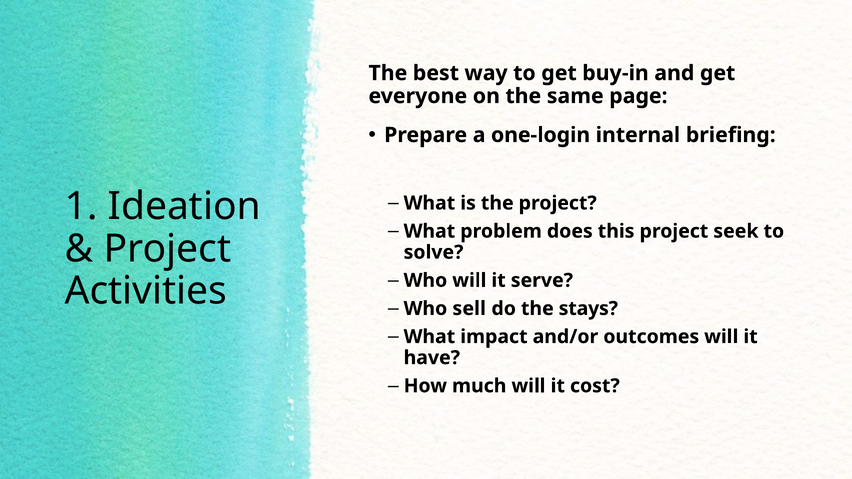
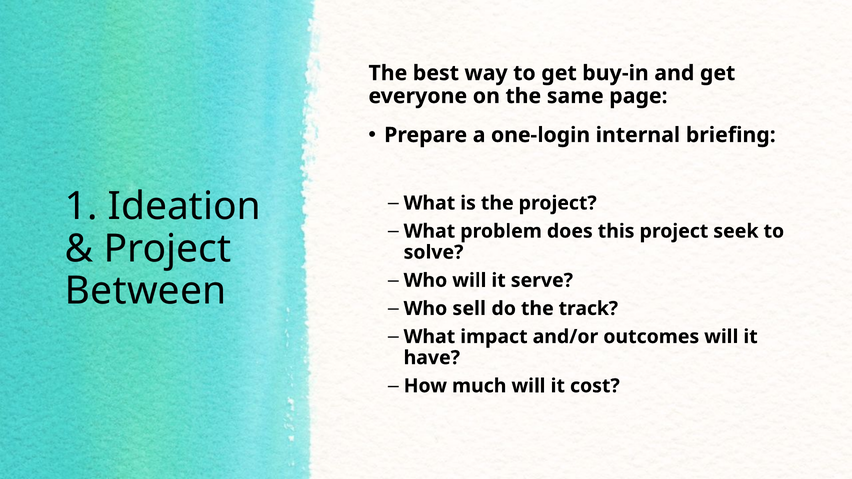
Activities: Activities -> Between (146, 291)
stays: stays -> track (588, 309)
